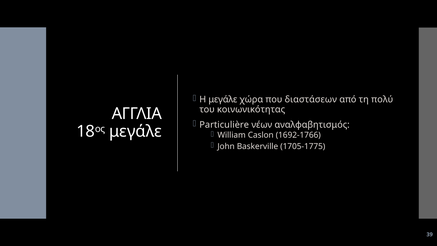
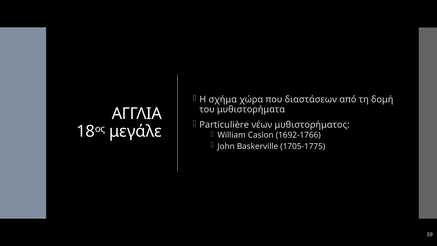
Η μεγάλε: μεγάλε -> σχήμα (223, 100)
πολύ: πολύ -> δομή (382, 100)
κοινωνικότητας: κοινωνικότητας -> μυθιστορήματα (251, 109)
αναλφαβητισμός: αναλφαβητισμός -> μυθιστορήματος (312, 125)
